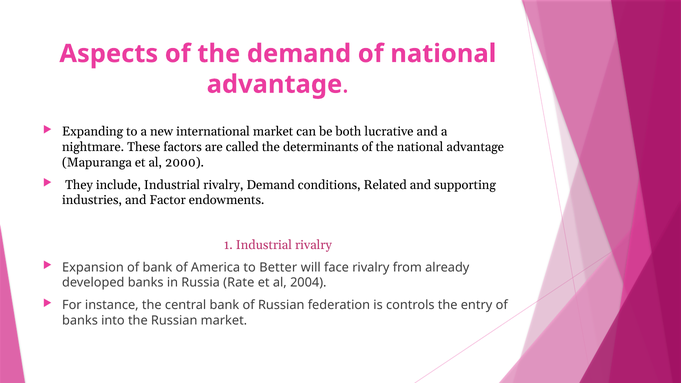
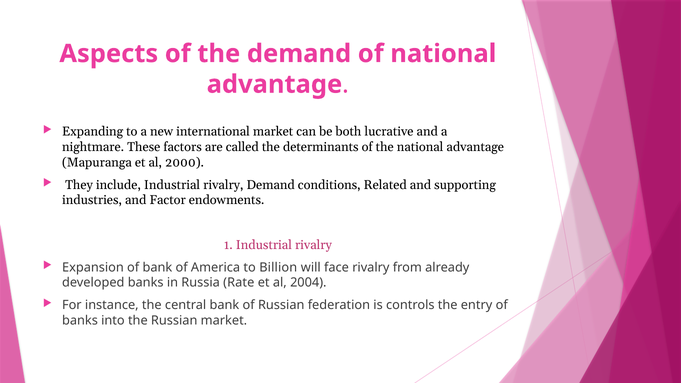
Better: Better -> Billion (278, 267)
